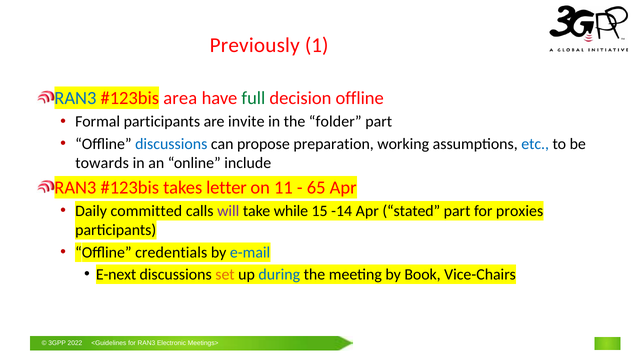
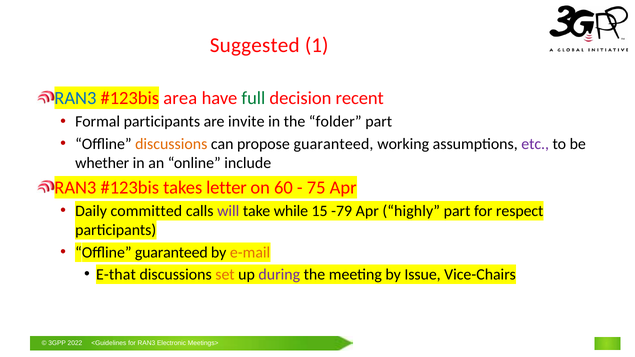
Previously: Previously -> Suggested (255, 46)
decision offline: offline -> recent (360, 98)
discussions colour: blue -> orange (171, 144)
propose preparation: preparation -> guaranteed (334, 144)
etc colour: blue -> purple (535, 144)
towards: towards -> whether (102, 163)
11: 11 -> 60 (283, 188)
65: 65 -> 75 (316, 188)
-14: -14 -> -79 (342, 211)
stated: stated -> highly (411, 211)
proxies: proxies -> respect (520, 211)
Offline credentials: credentials -> guaranteed (171, 252)
e-mail colour: blue -> orange (250, 252)
E-next: E-next -> E-that (116, 275)
during colour: blue -> purple (279, 275)
Book: Book -> Issue (423, 275)
